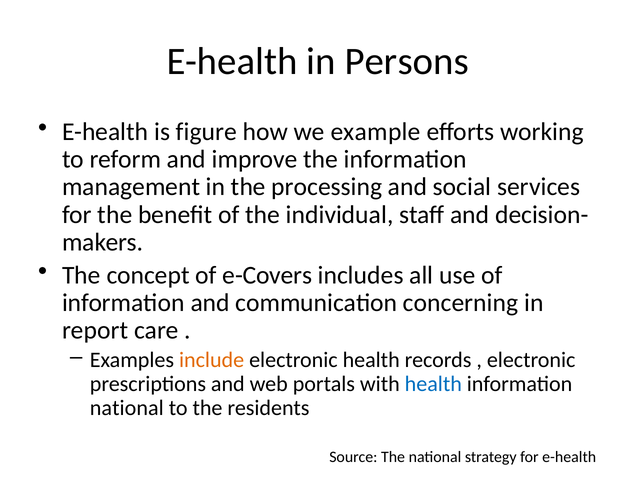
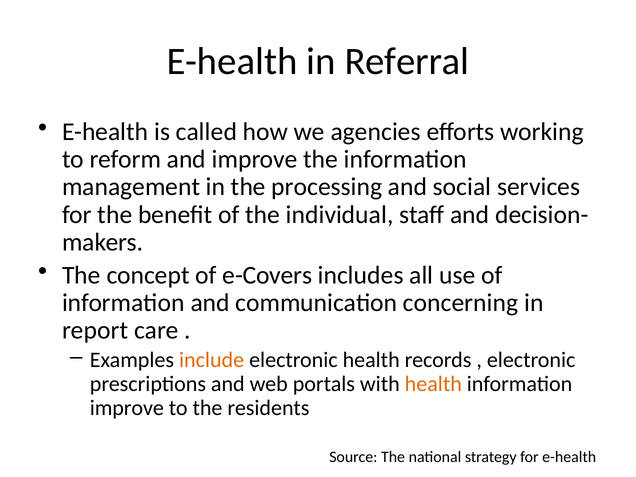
Persons: Persons -> Referral (407, 62)
figure: figure -> called (206, 132)
example: example -> agencies (376, 132)
health colour: blue -> orange (433, 384)
national: national -> improve (127, 408)
